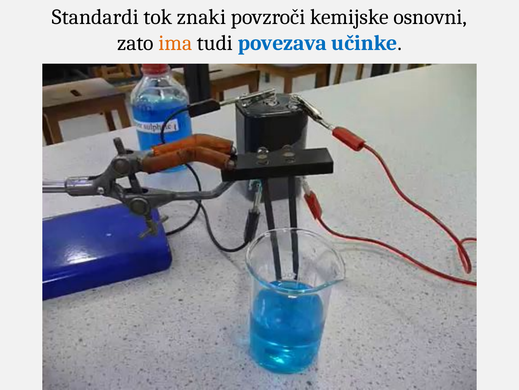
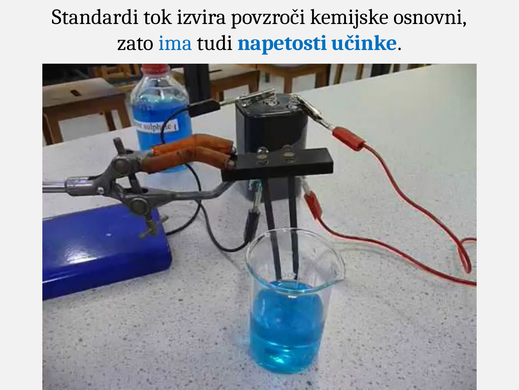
znaki: znaki -> izvira (202, 17)
ima colour: orange -> blue (175, 43)
povezava: povezava -> napetosti (282, 43)
